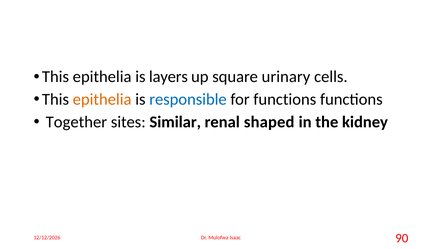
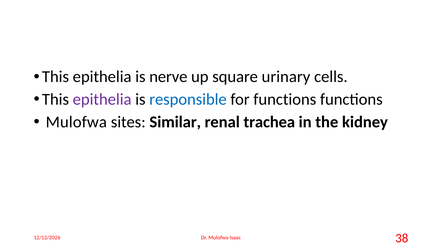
layers: layers -> nerve (168, 77)
epithelia colour: orange -> purple (102, 99)
Together: Together -> Mulofwa (76, 122)
shaped: shaped -> trachea (269, 122)
90: 90 -> 38 (402, 238)
